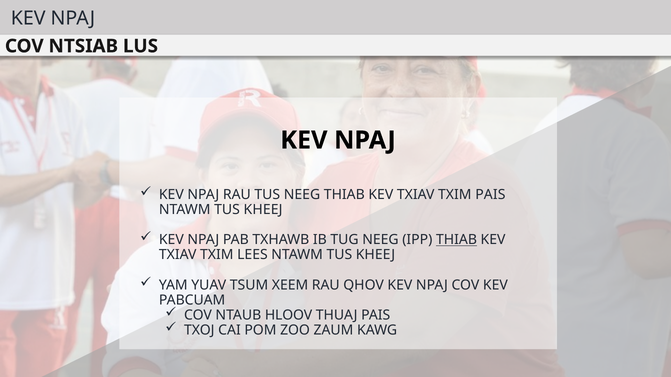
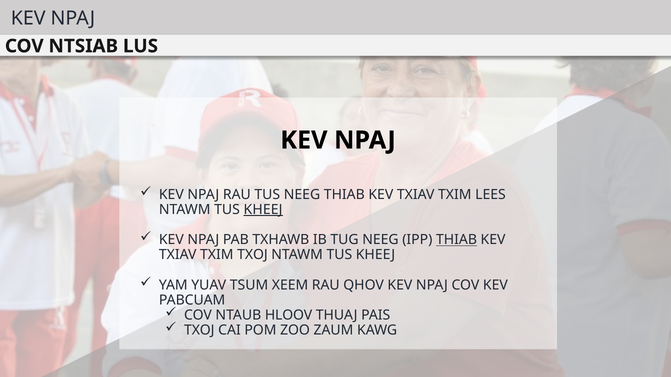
TXIM PAIS: PAIS -> LEES (490, 195)
KHEEJ underline: none -> present (263, 210)
TXIM LEES: LEES -> TXOJ (252, 255)
